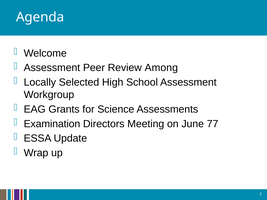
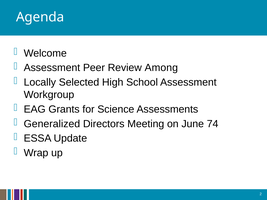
Examination: Examination -> Generalized (52, 124)
77: 77 -> 74 (213, 124)
